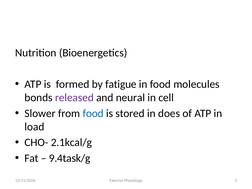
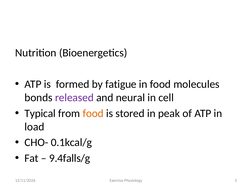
Slower: Slower -> Typical (40, 113)
food colour: blue -> orange (93, 113)
does: does -> peak (169, 113)
2.1kcal/g: 2.1kcal/g -> 0.1kcal/g (71, 142)
9.4task/g: 9.4task/g -> 9.4falls/g (70, 158)
